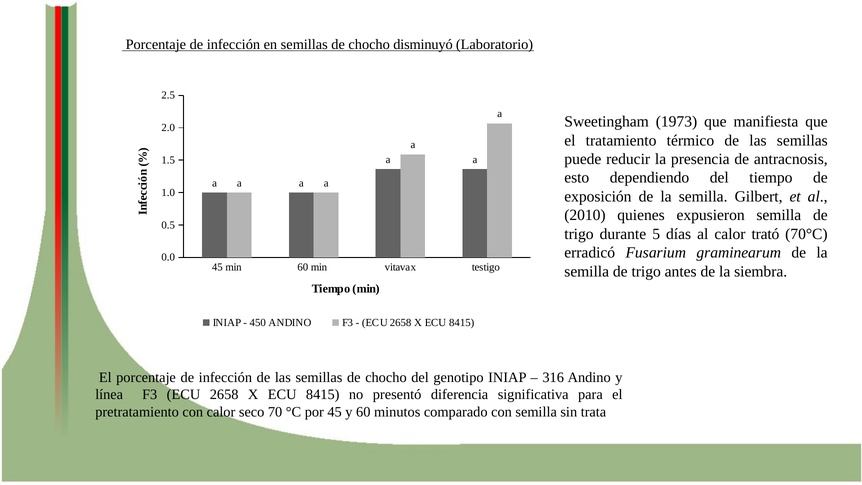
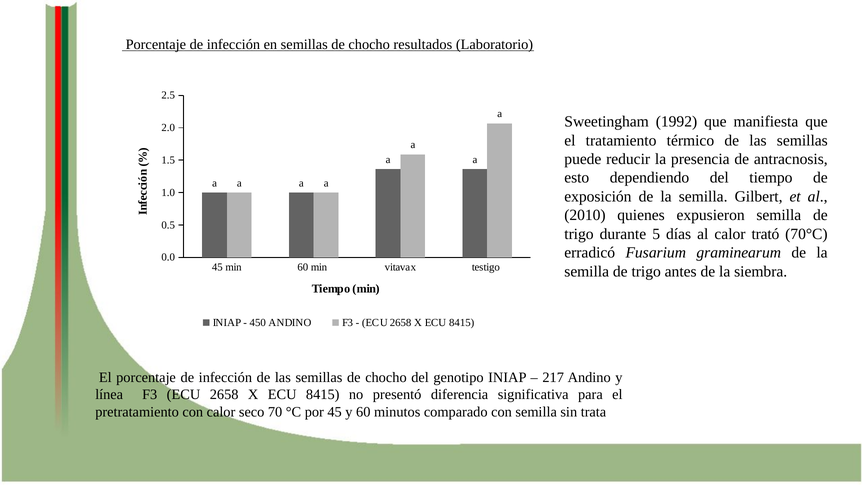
disminuyó: disminuyó -> resultados (423, 44)
1973: 1973 -> 1992 (677, 122)
316: 316 -> 217 (553, 377)
